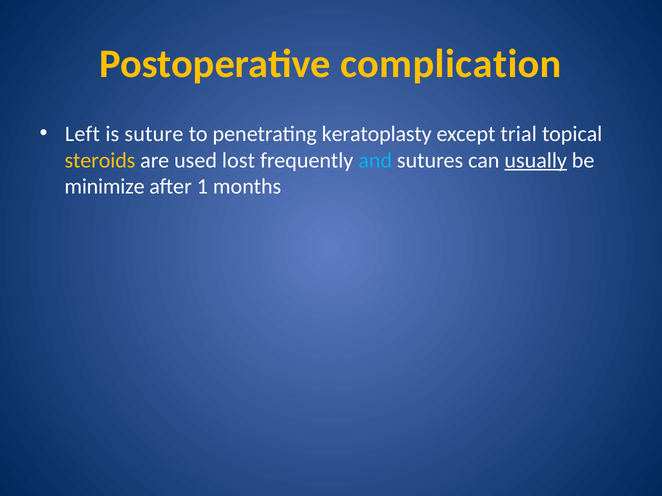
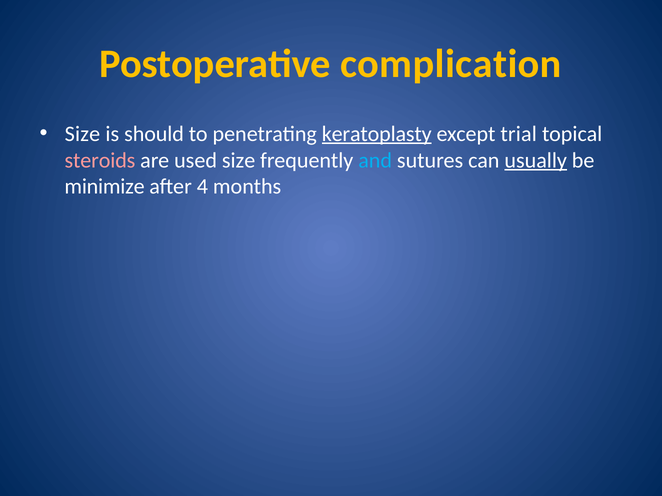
Left: Left -> Size (82, 134)
suture: suture -> should (154, 134)
keratoplasty underline: none -> present (377, 134)
steroids colour: yellow -> pink (100, 160)
used lost: lost -> size (239, 160)
1: 1 -> 4 (202, 187)
